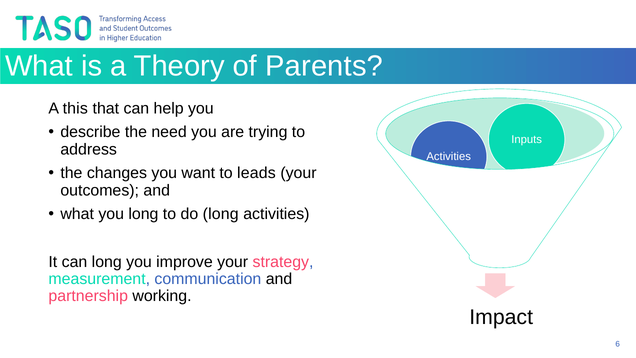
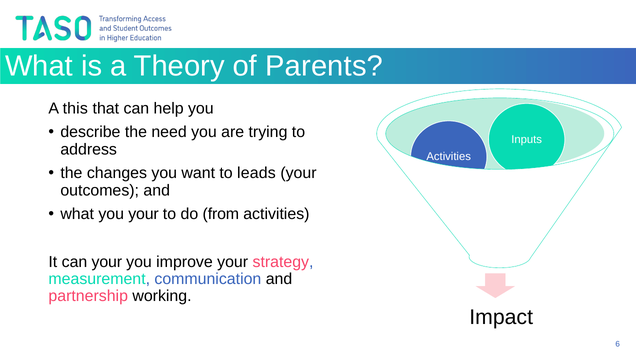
you long: long -> your (144, 214)
do long: long -> from (221, 214)
can long: long -> your (107, 262)
